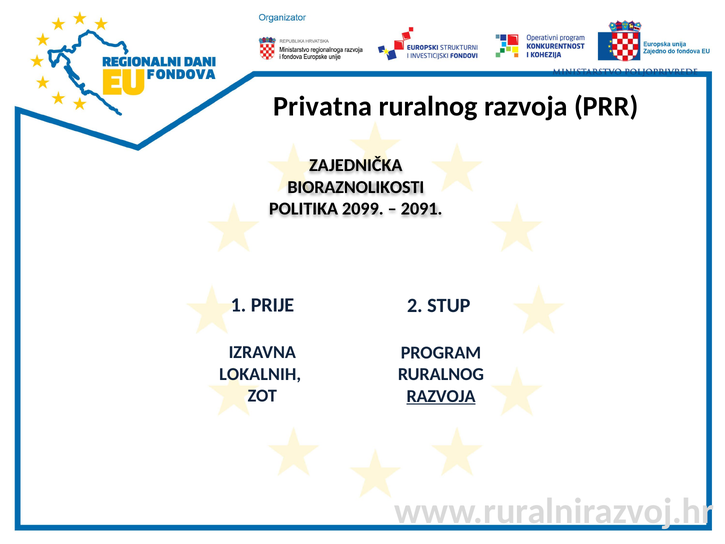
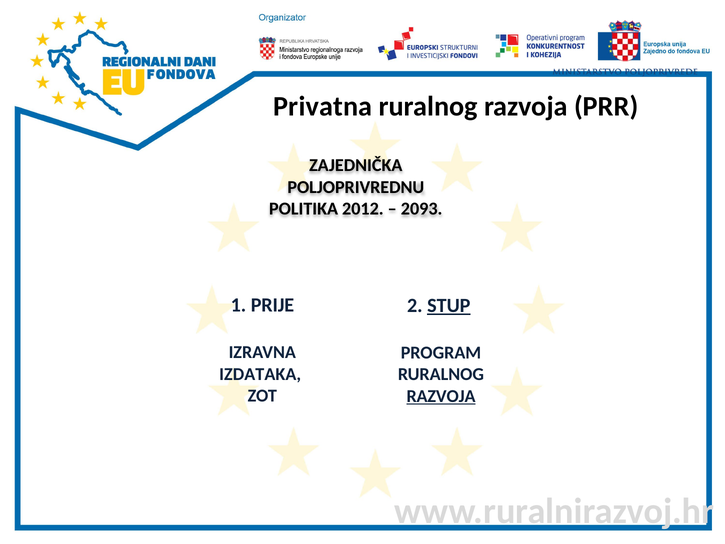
BIORAZNOLIKOSTI: BIORAZNOLIKOSTI -> POLJOPRIVREDNU (356, 187)
2099: 2099 -> 2012 (363, 209)
2091: 2091 -> 2093 (422, 209)
STUP underline: none -> present (449, 305)
LOKALNIH: LOKALNIH -> IZDATAKA (260, 374)
